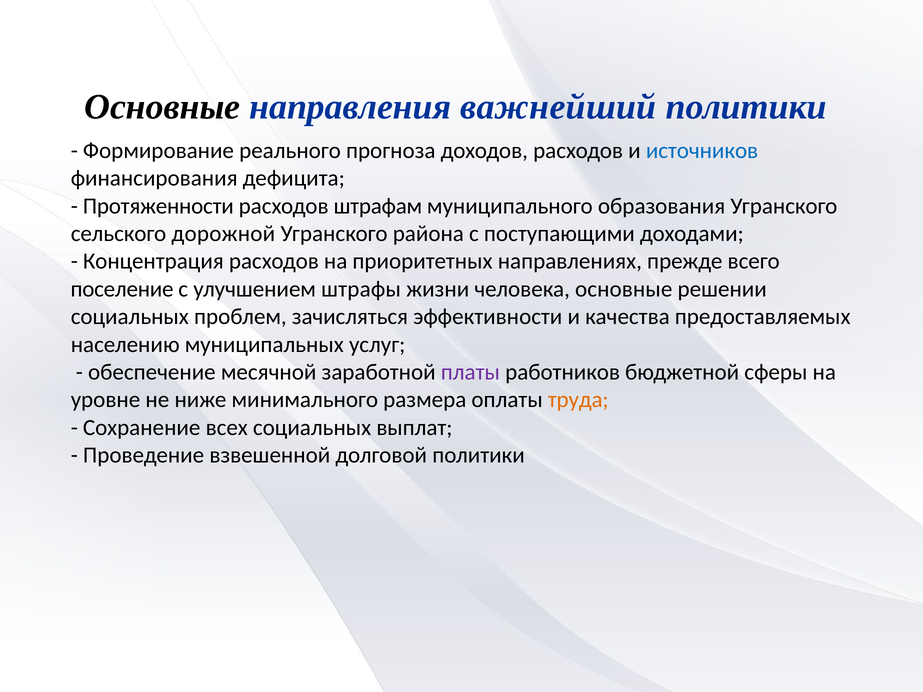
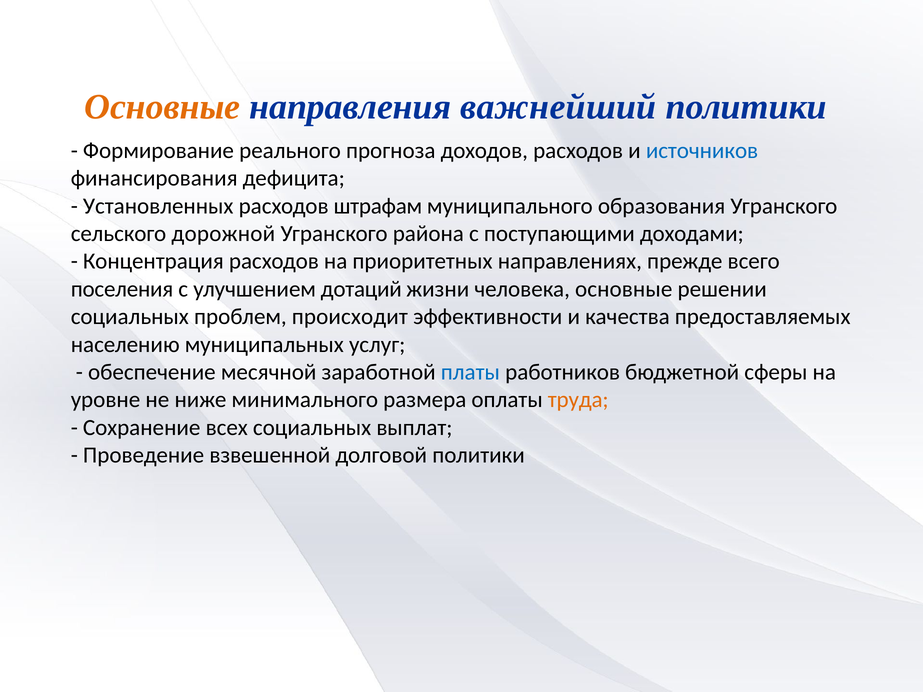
Основные colour: black -> orange (162, 107)
Протяженности: Протяженности -> Установленных (158, 206)
поселение: поселение -> поселения (122, 289)
штрафы: штрафы -> дотаций (361, 289)
зачисляться: зачисляться -> происходит (350, 317)
платы colour: purple -> blue (470, 372)
